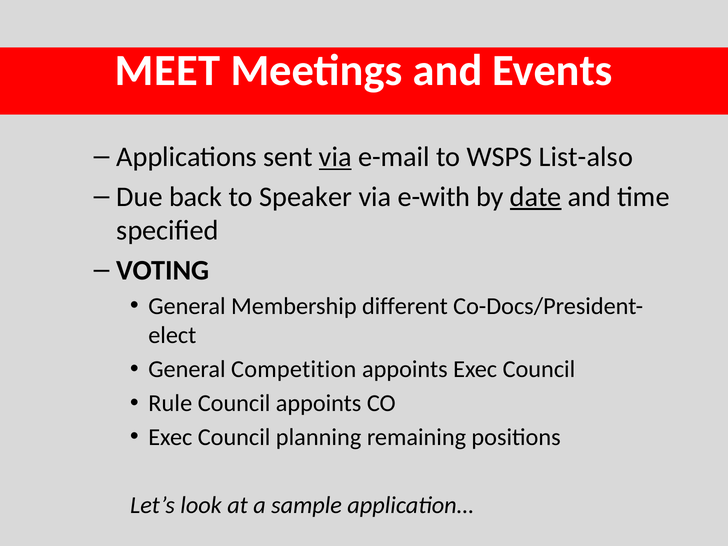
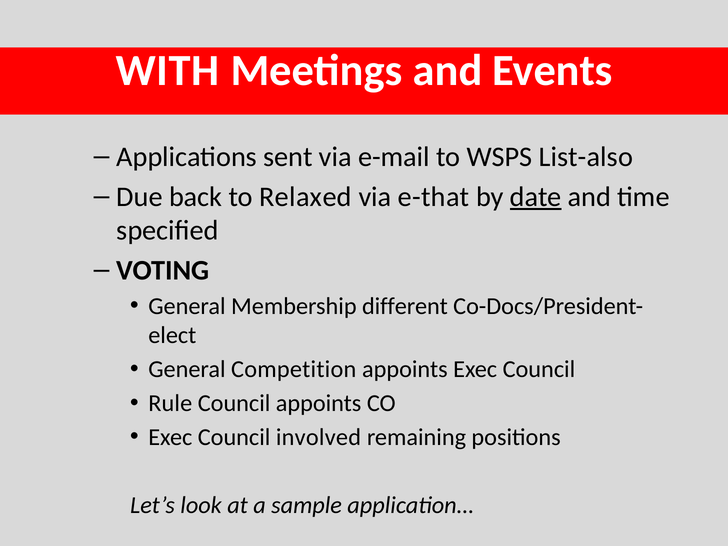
MEET: MEET -> WITH (167, 70)
via underline: present -> none (335, 157)
Speaker: Speaker -> Relaxed (306, 197)
e-with: e-with -> e-that (434, 197)
planning: planning -> involved (318, 437)
